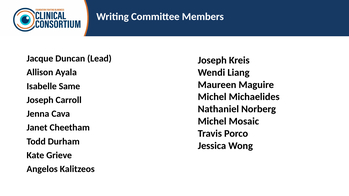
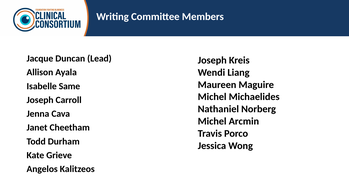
Mosaic: Mosaic -> Arcmin (244, 121)
